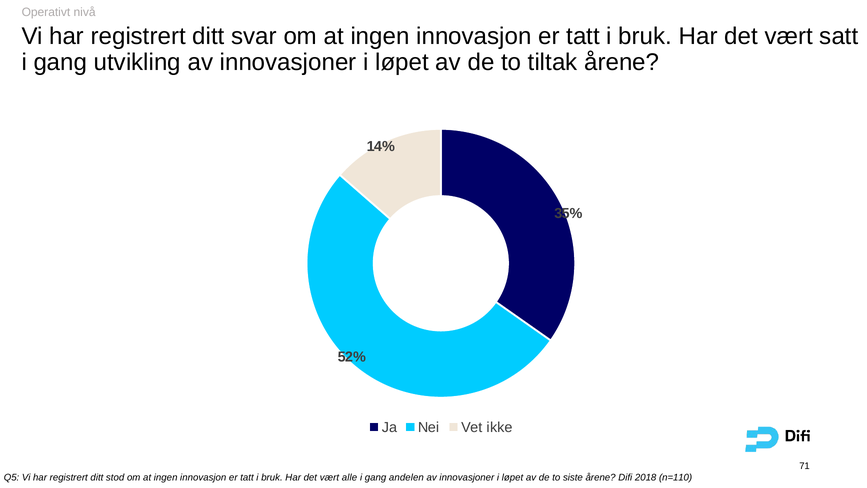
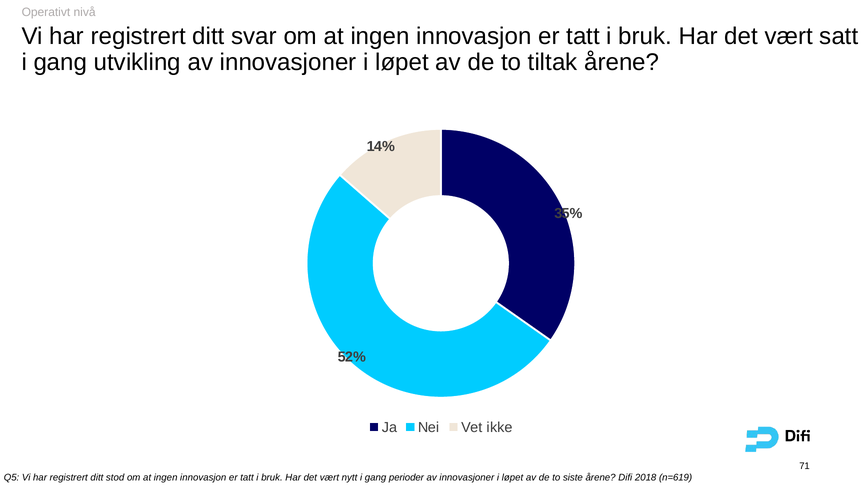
alle: alle -> nytt (350, 477)
andelen: andelen -> perioder (406, 477)
n=110: n=110 -> n=619 (676, 477)
